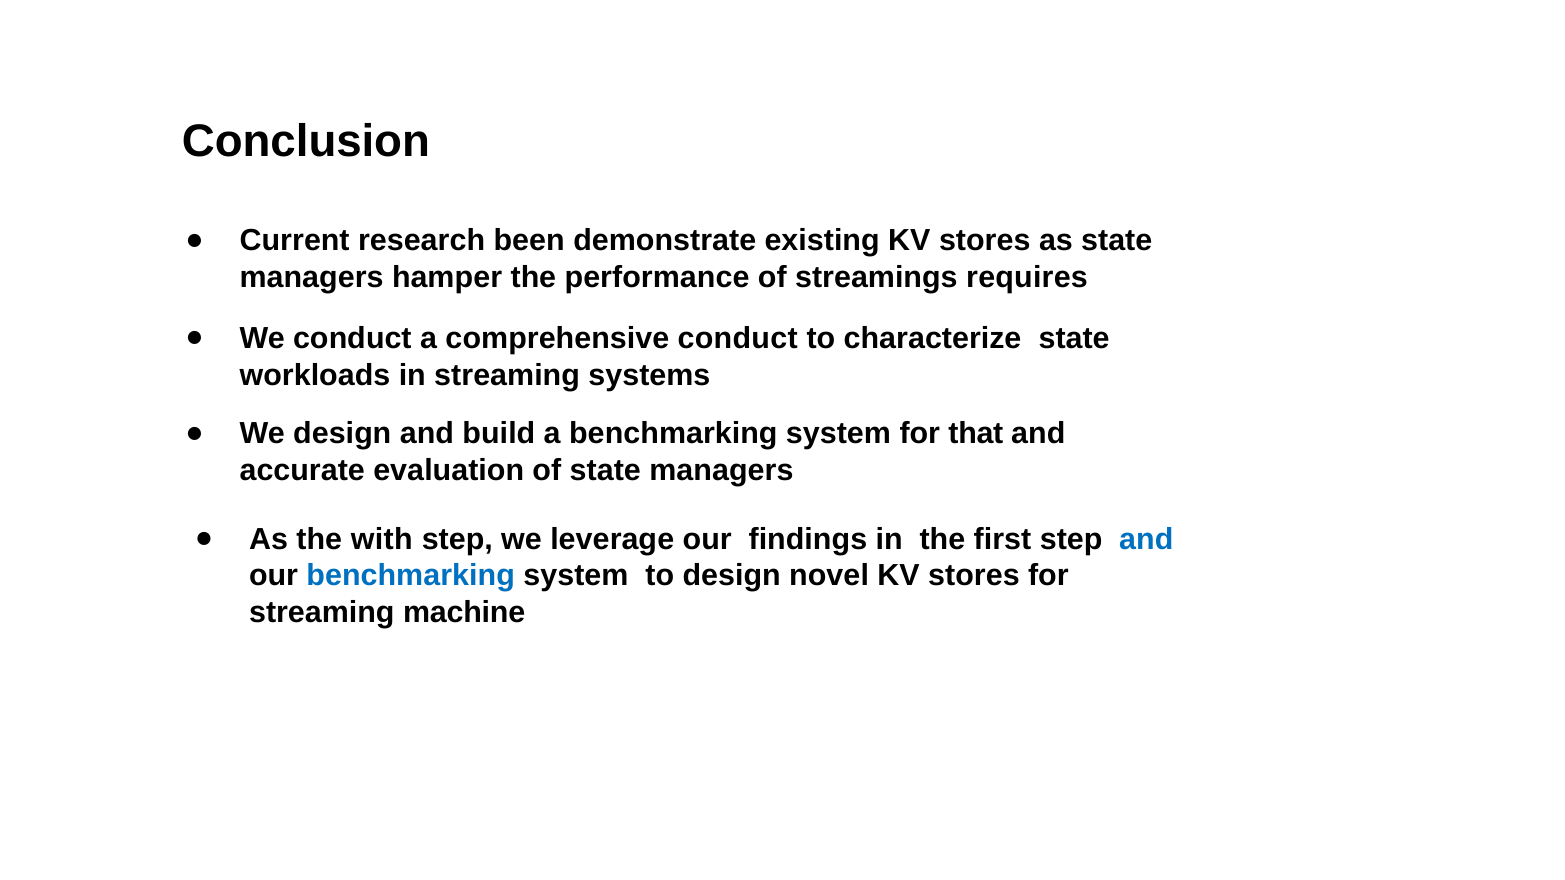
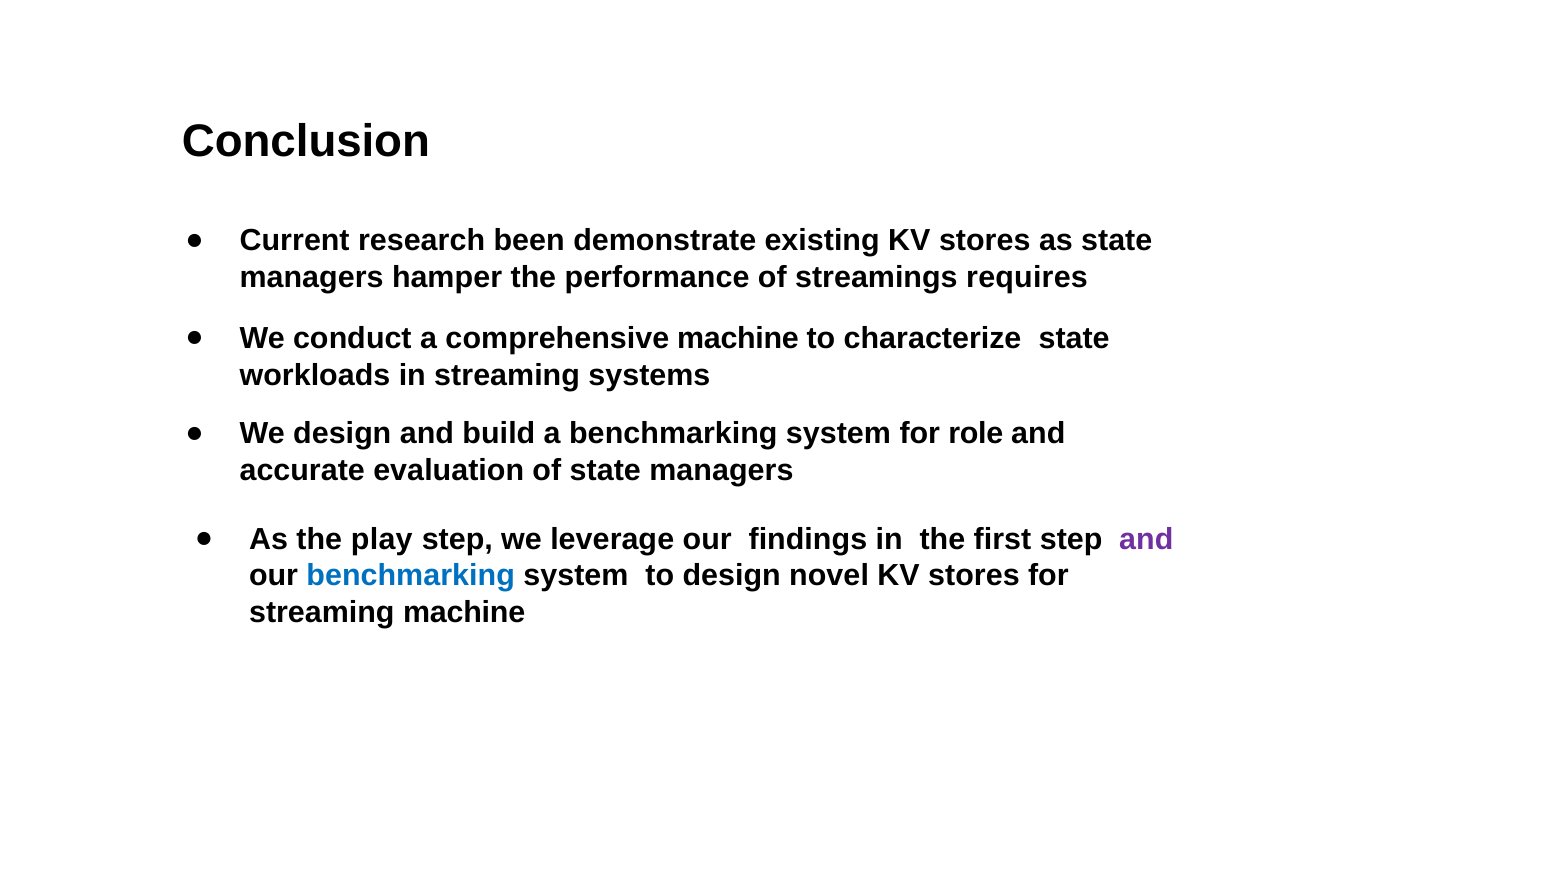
comprehensive conduct: conduct -> machine (738, 339)
that: that -> role (976, 434)
with: with -> play (382, 539)
and colour: blue -> purple (1146, 539)
